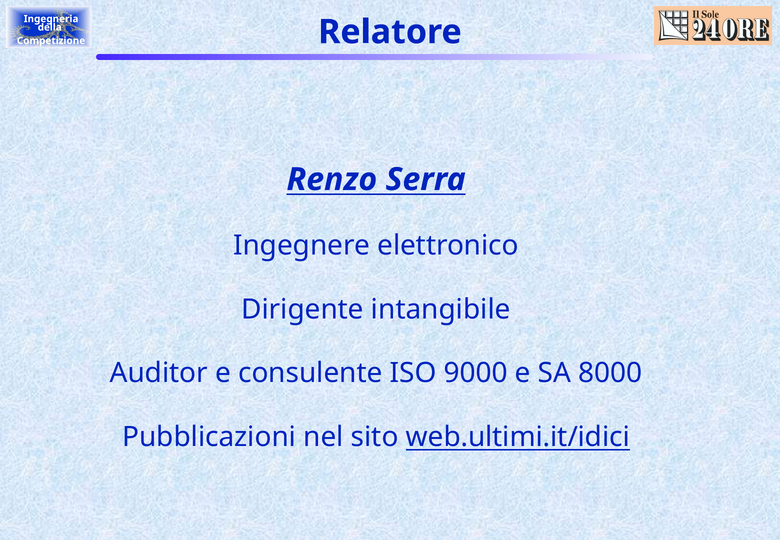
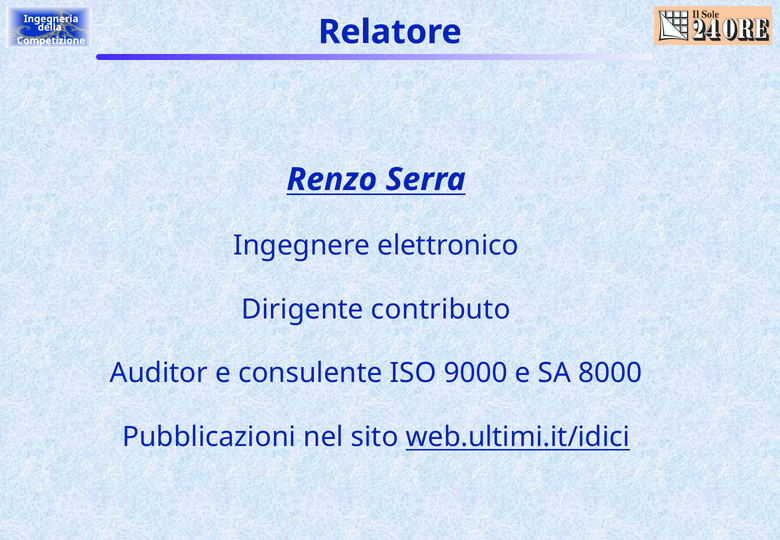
intangibile: intangibile -> contributo (441, 309)
